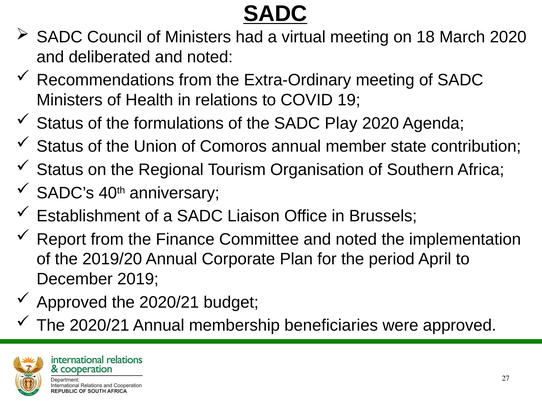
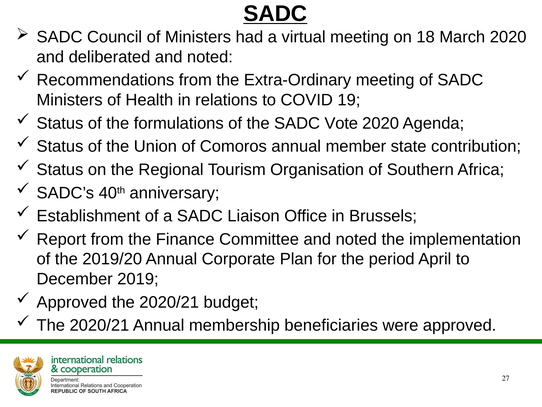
Play: Play -> Vote (341, 123)
